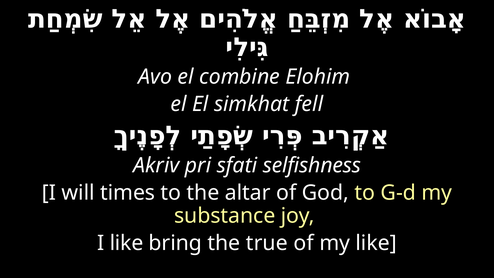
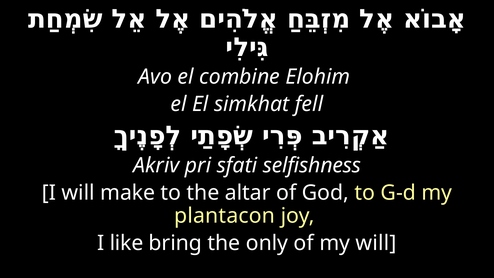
times: times -> make (128, 193)
substance: substance -> plantacon (225, 216)
true: true -> only (267, 243)
my like: like -> will (376, 243)
